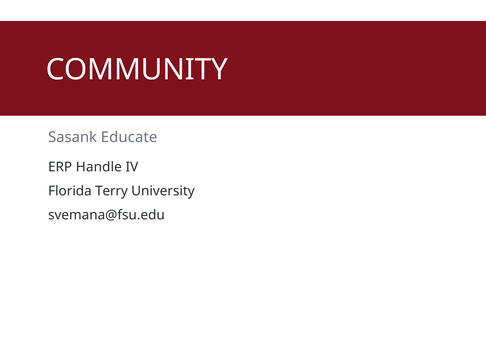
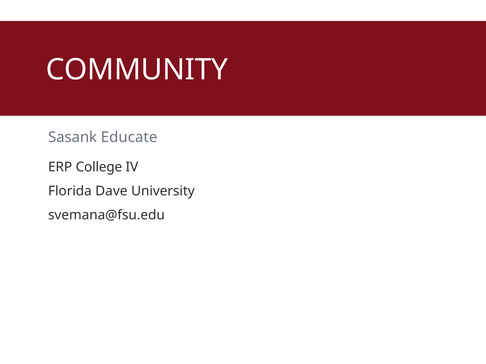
Handle: Handle -> College (99, 167)
Terry: Terry -> Dave (111, 191)
